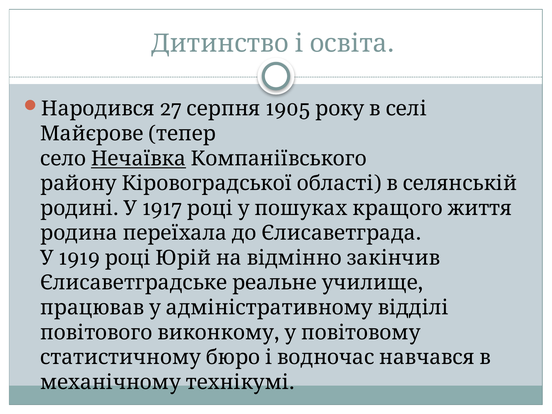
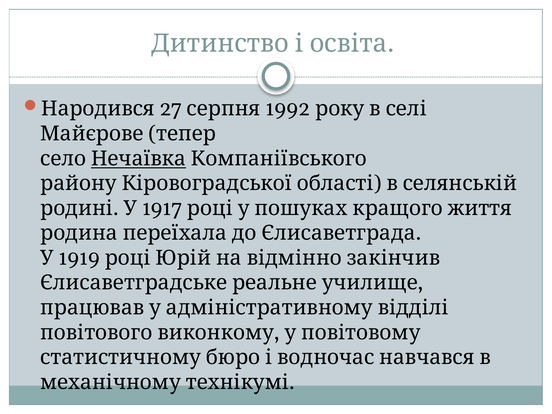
1905: 1905 -> 1992 (288, 109)
